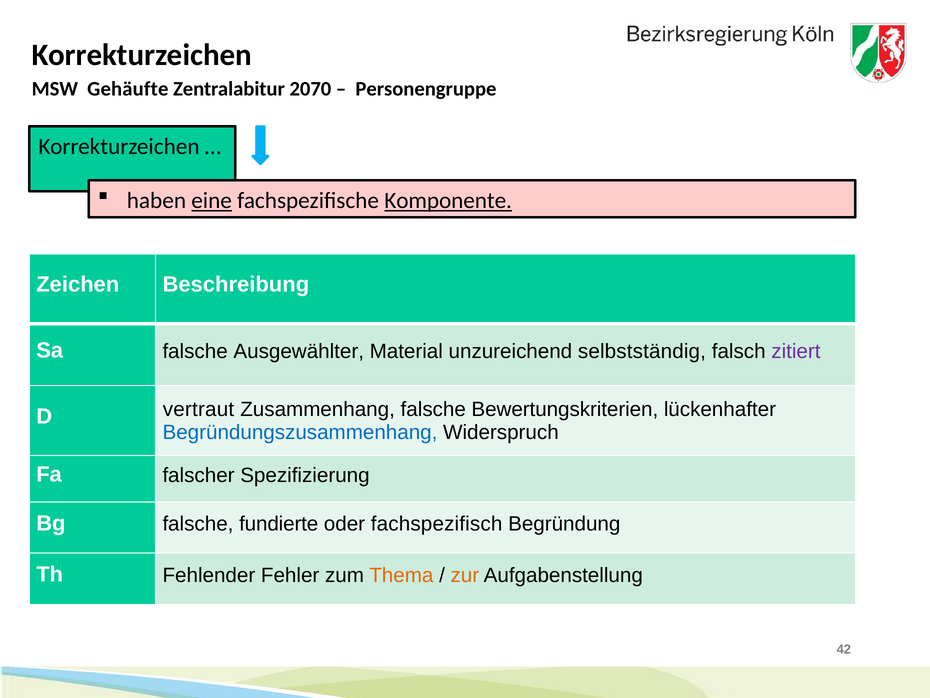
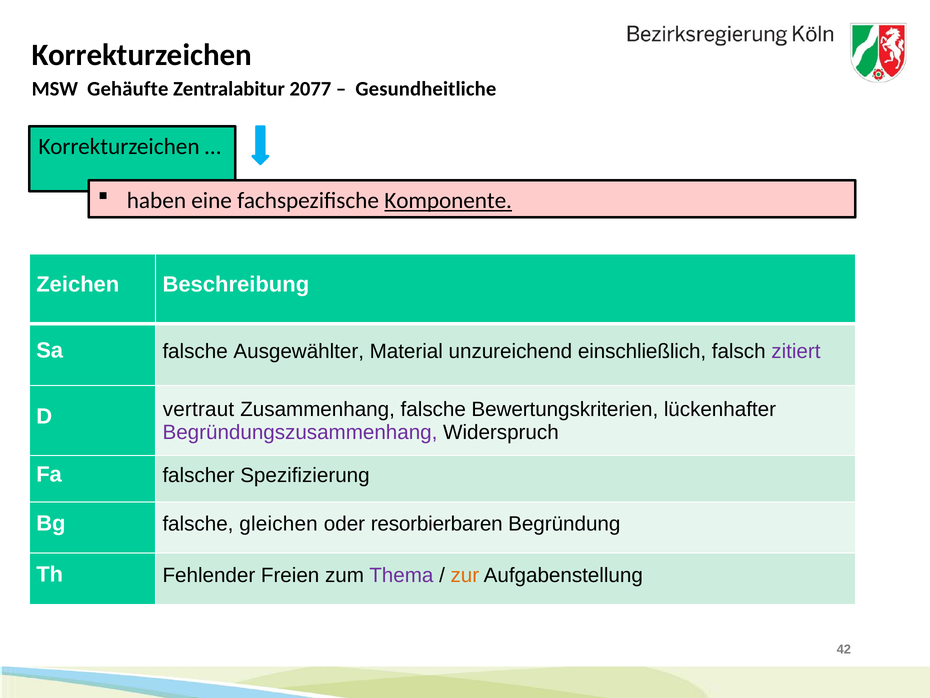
2070: 2070 -> 2077 (310, 89)
Personengruppe: Personengruppe -> Gesundheitliche (426, 89)
eine underline: present -> none (212, 200)
selbstständig: selbstständig -> einschließlich (642, 351)
Begründungszusammenhang colour: blue -> purple (300, 432)
fundierte: fundierte -> gleichen (279, 524)
fachspezifisch: fachspezifisch -> resorbierbaren (437, 524)
Fehler: Fehler -> Freien (290, 575)
Thema colour: orange -> purple (401, 575)
